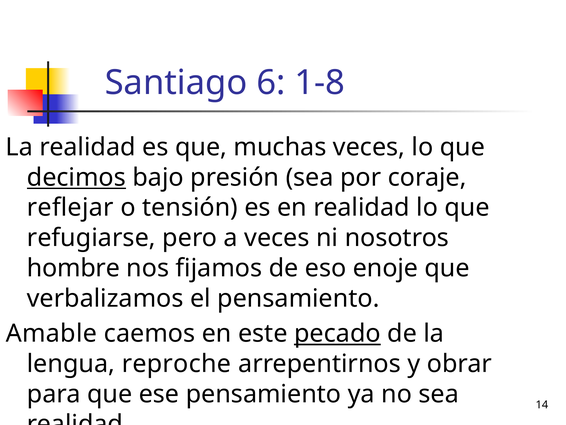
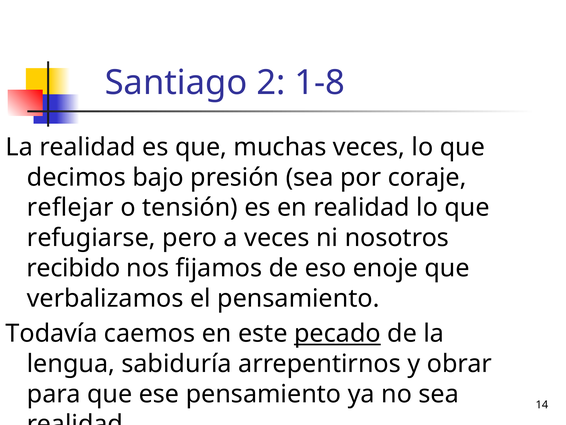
6: 6 -> 2 (271, 83)
decimos underline: present -> none (76, 177)
hombre: hombre -> recibido (73, 268)
Amable: Amable -> Todavía (52, 333)
reproche: reproche -> sabiduría (177, 363)
